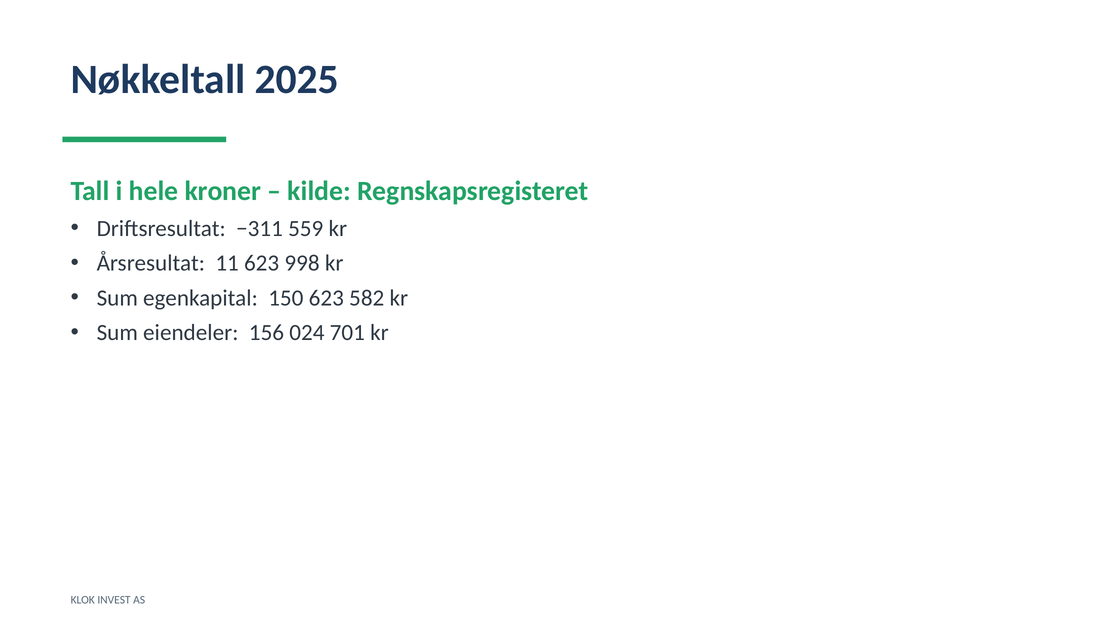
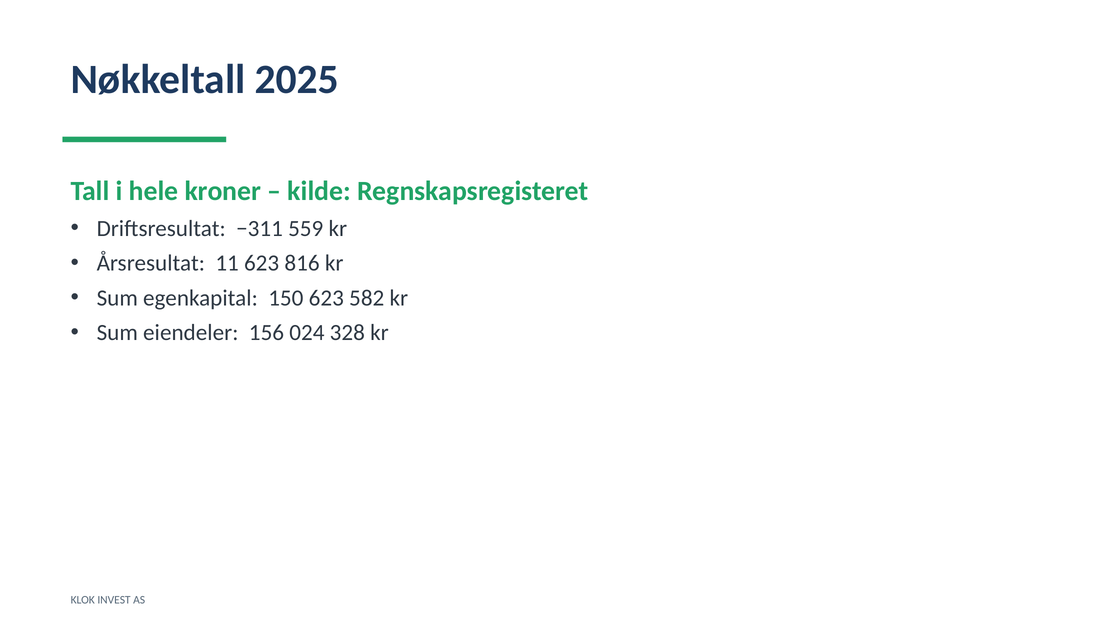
998: 998 -> 816 (302, 263)
701: 701 -> 328 (347, 332)
